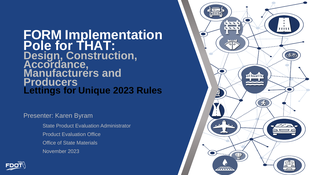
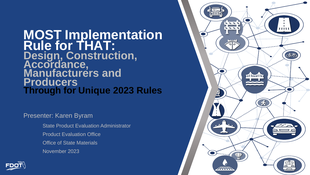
FORM: FORM -> MOST (43, 35)
Pole: Pole -> Rule (38, 46)
Lettings: Lettings -> Through (42, 90)
